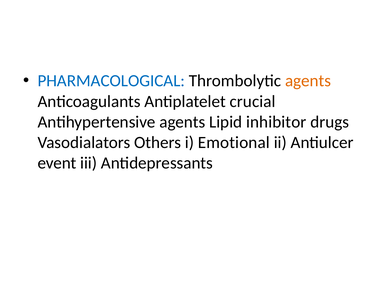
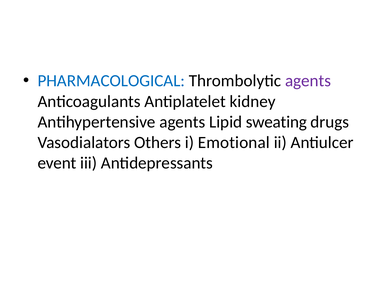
agents colour: orange -> purple (308, 81)
crucial: crucial -> kidney (253, 101)
inhibitor: inhibitor -> sweating (276, 122)
